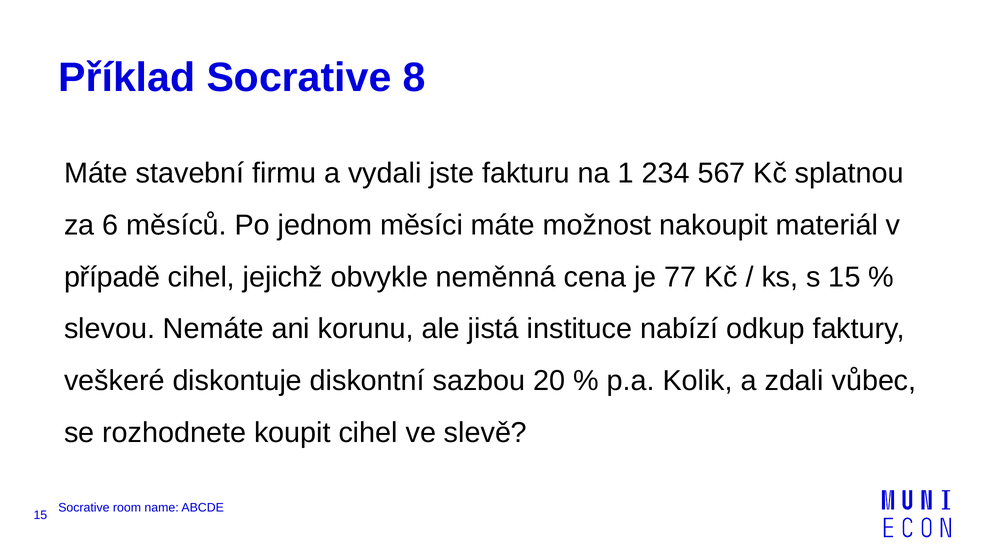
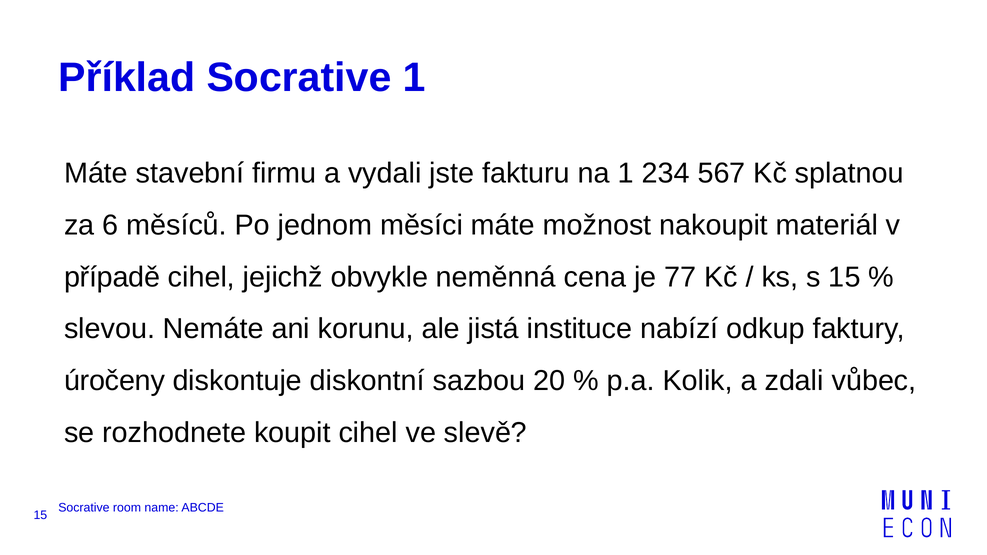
Socrative 8: 8 -> 1 (414, 78)
veškeré: veškeré -> úročeny (115, 381)
